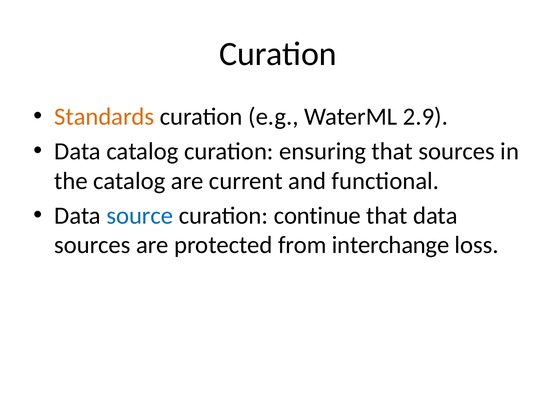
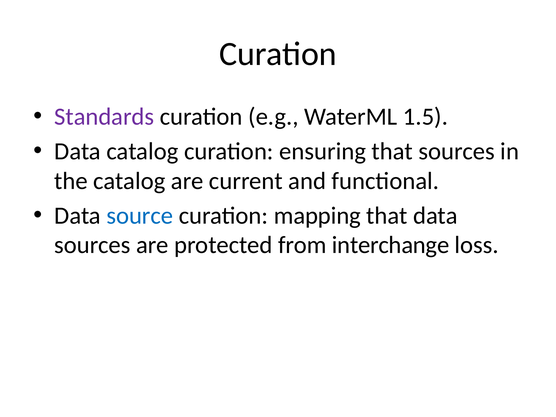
Standards colour: orange -> purple (104, 117)
2.9: 2.9 -> 1.5 (425, 117)
continue: continue -> mapping (317, 216)
